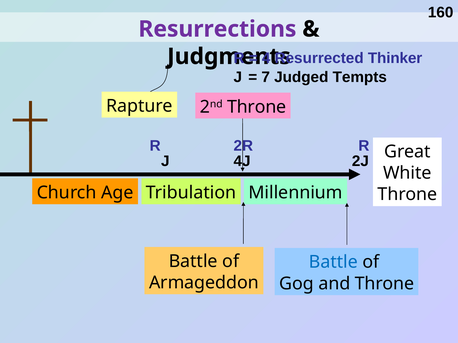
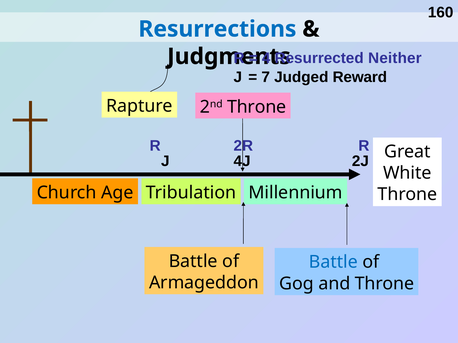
Resurrections colour: purple -> blue (217, 29)
Thinker: Thinker -> Neither (395, 58)
Tempts: Tempts -> Reward (360, 77)
